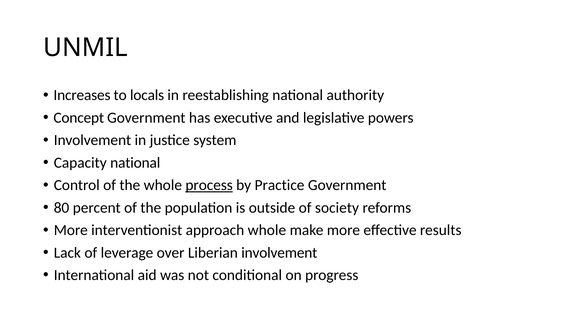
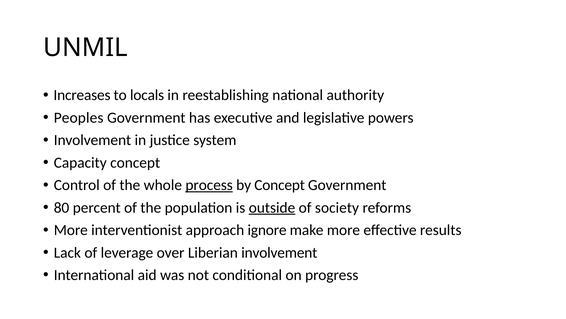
Concept: Concept -> Peoples (79, 117)
Capacity national: national -> concept (135, 162)
by Practice: Practice -> Concept (280, 185)
outside underline: none -> present (272, 207)
approach whole: whole -> ignore (267, 230)
